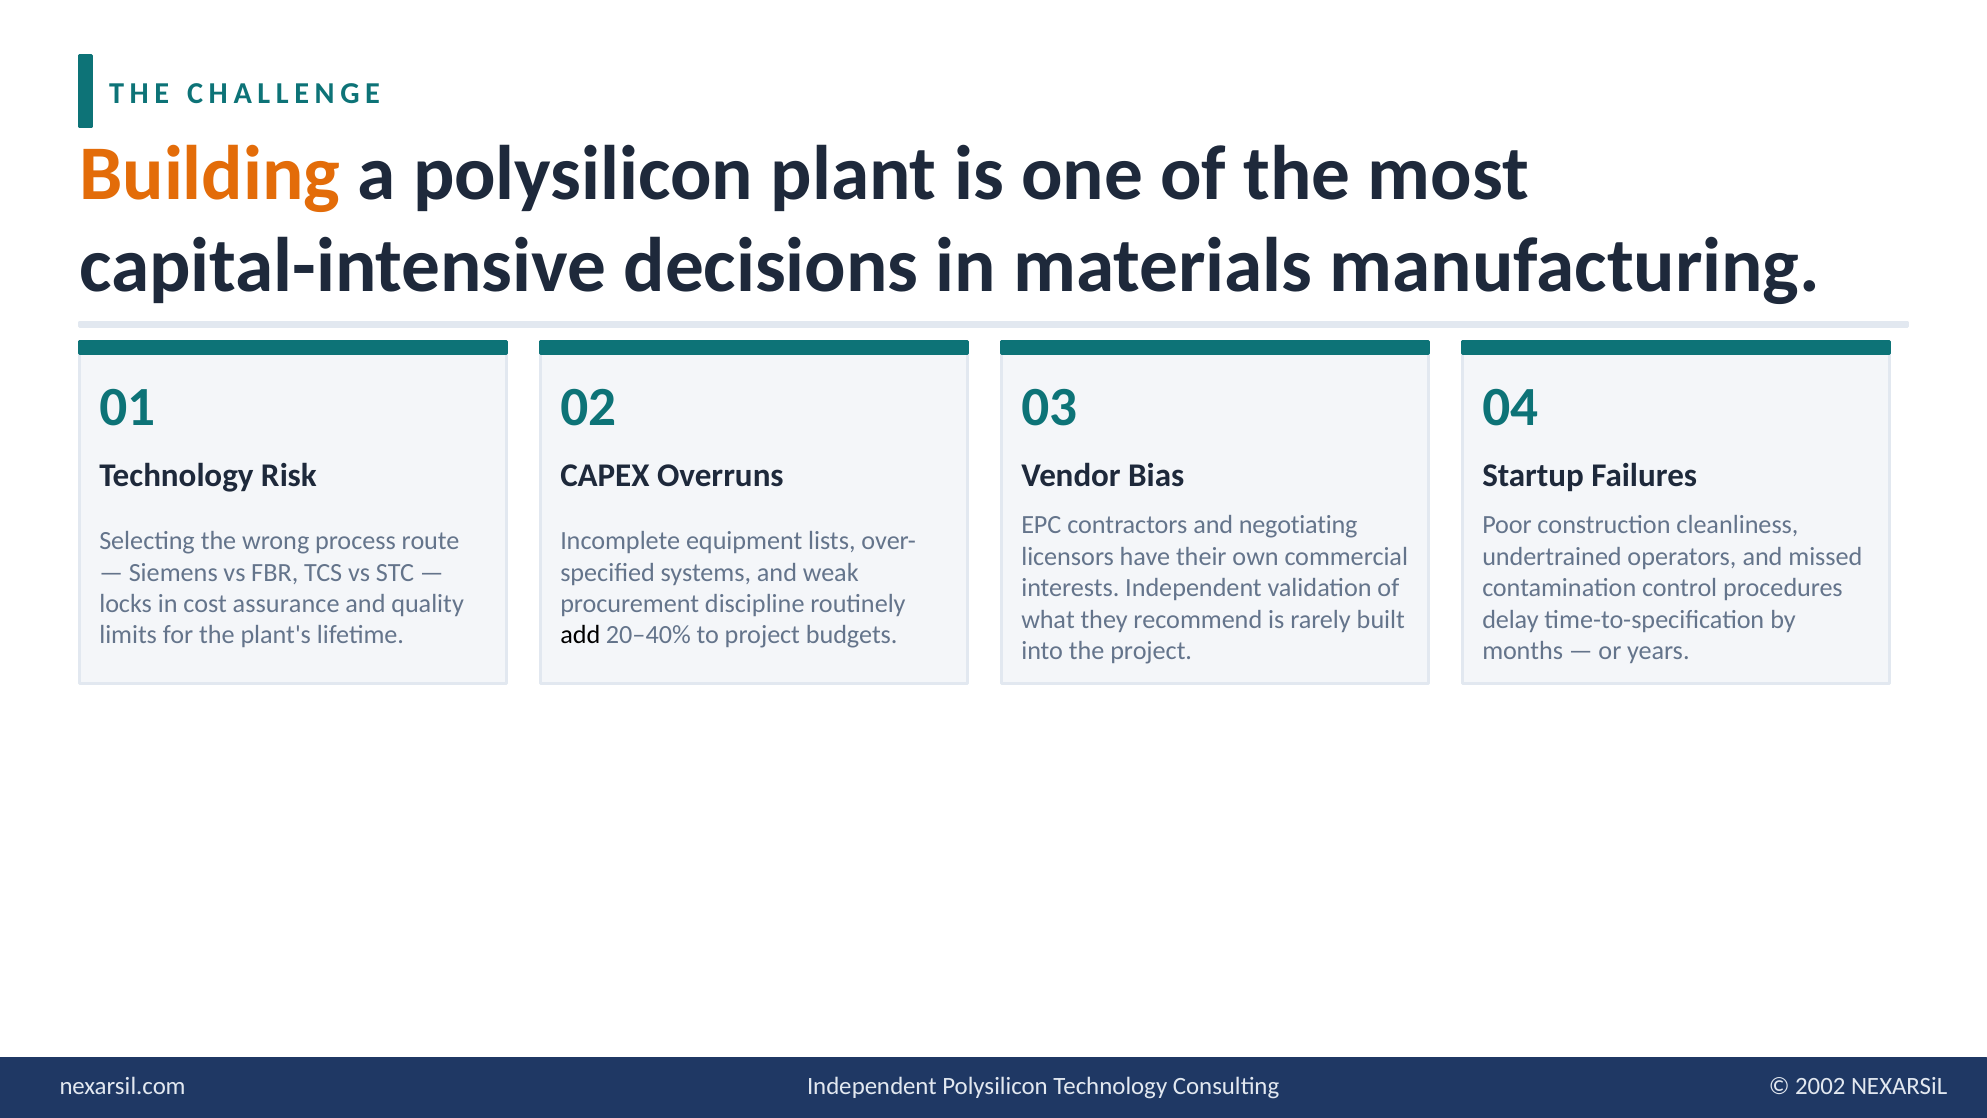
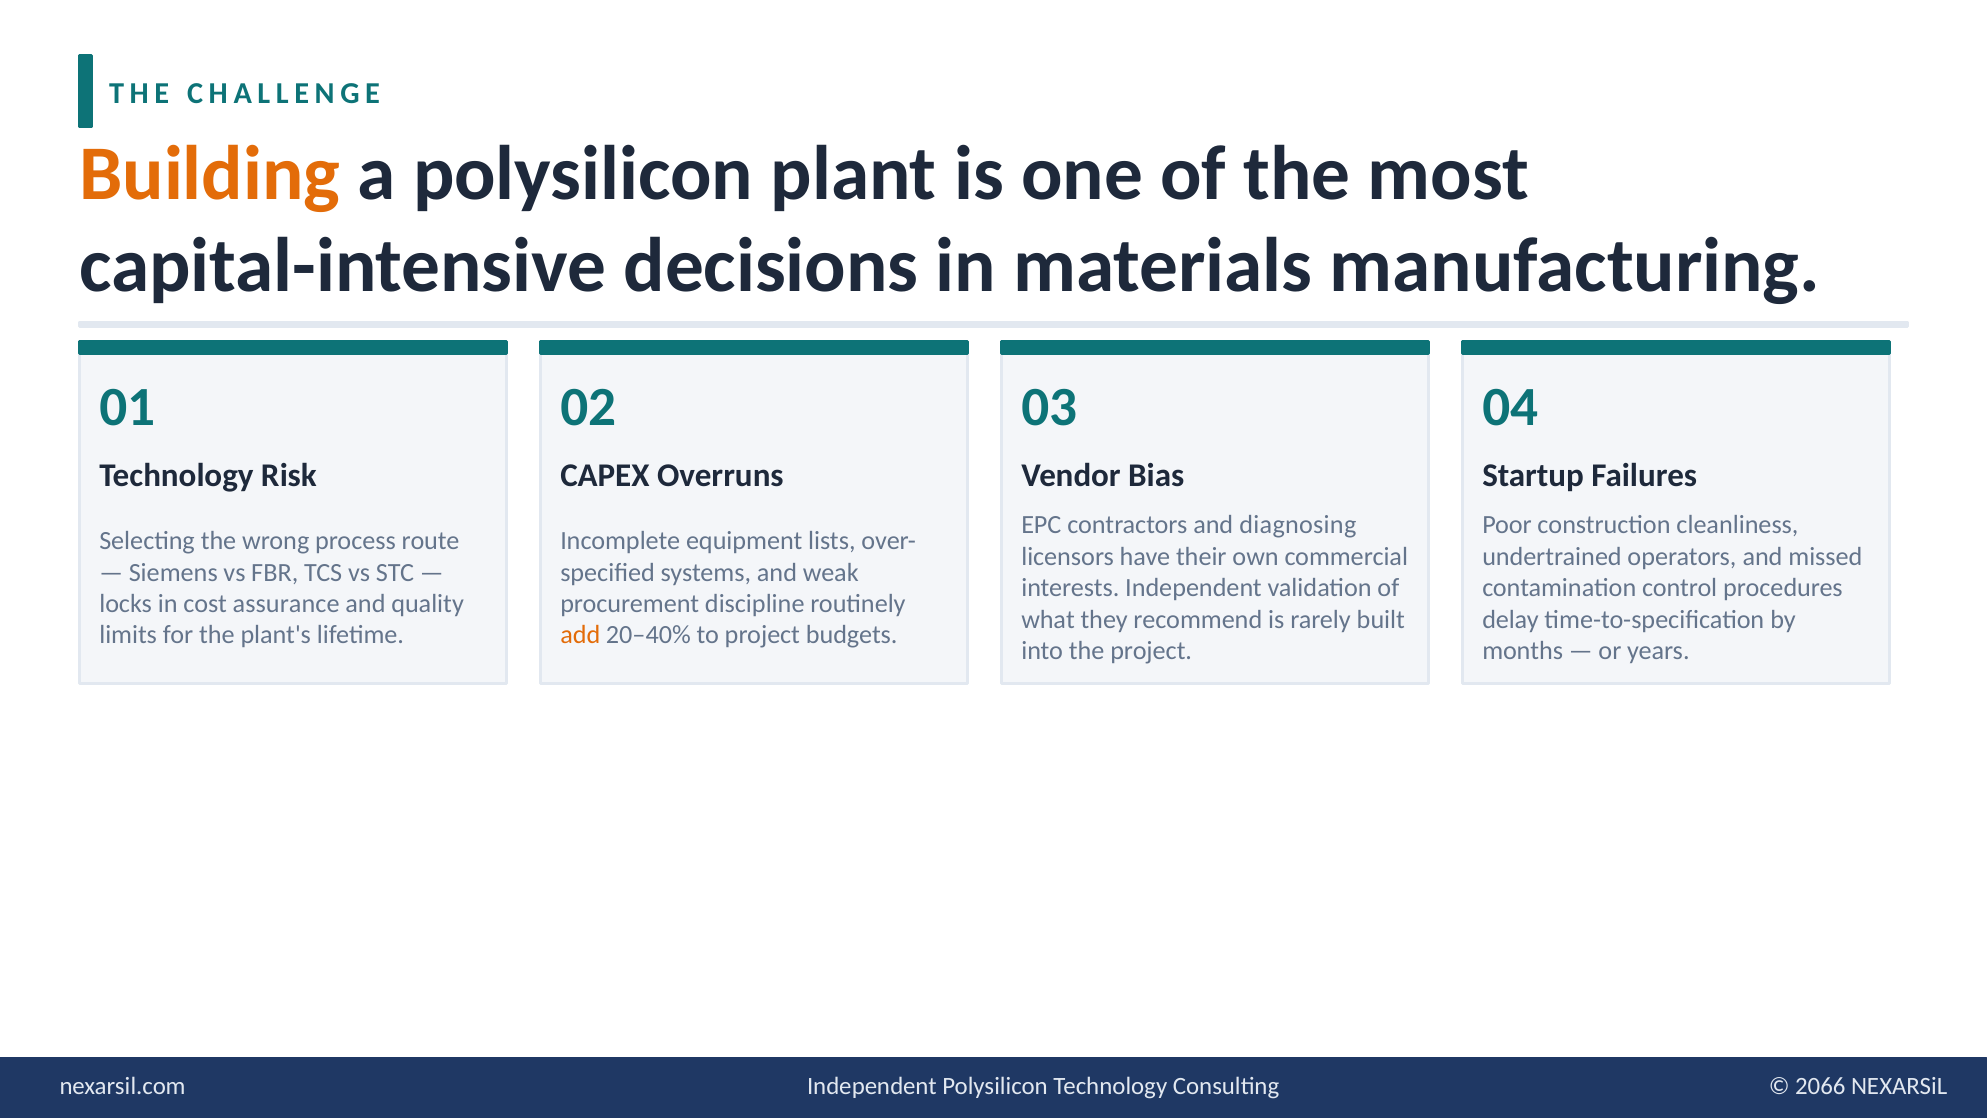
negotiating: negotiating -> diagnosing (1298, 525)
add colour: black -> orange (580, 635)
2002: 2002 -> 2066 (1820, 1087)
